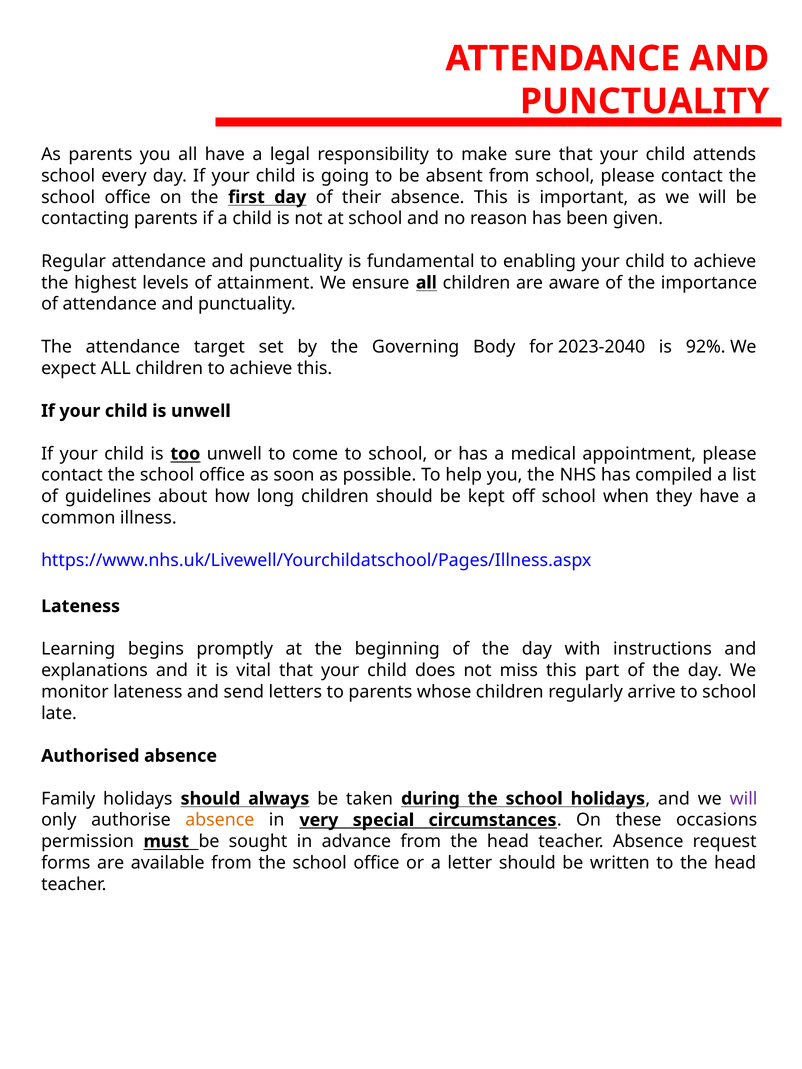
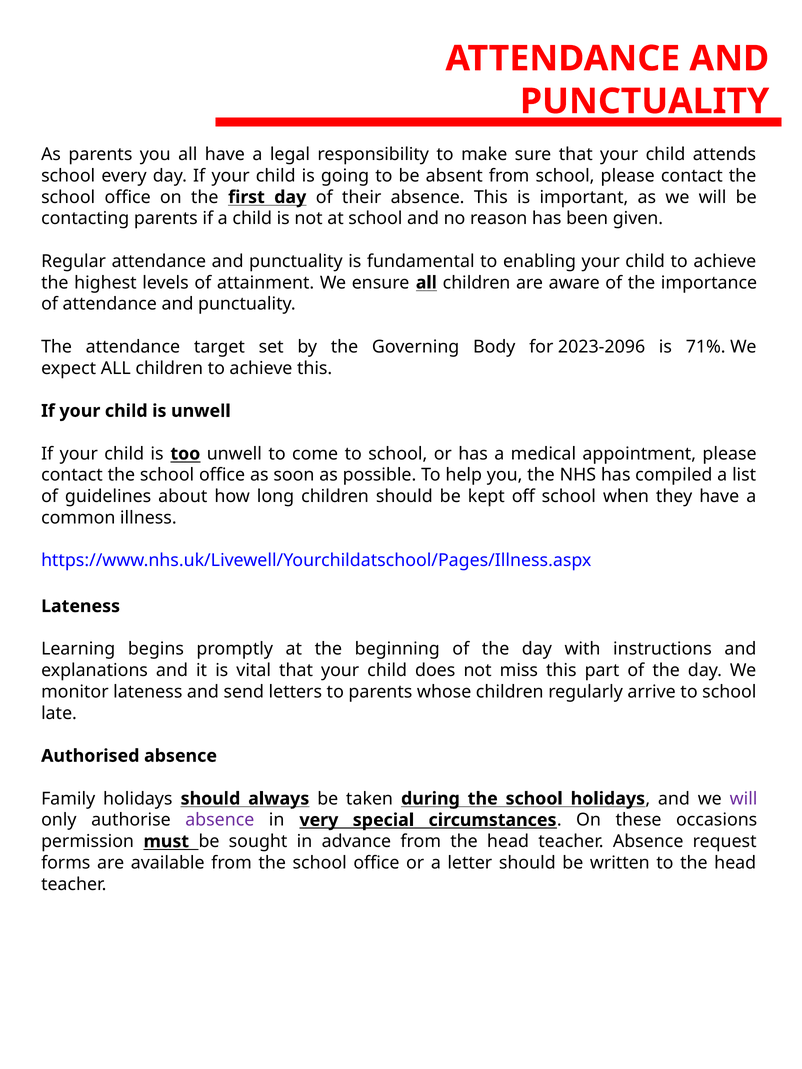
2023-2040: 2023-2040 -> 2023-2096 (602, 347)
92%: 92% -> 71% (706, 347)
absence colour: orange -> purple (220, 820)
